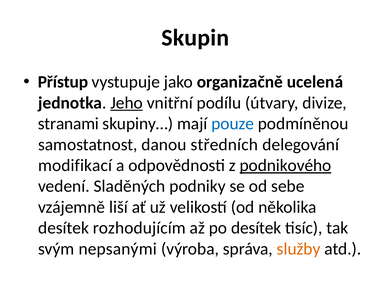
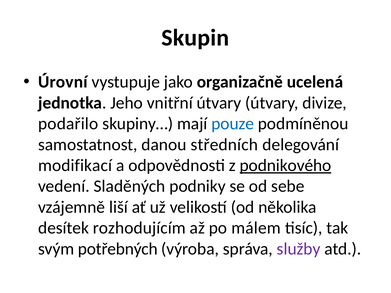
Přístup: Přístup -> Úrovní (63, 82)
Jeho underline: present -> none (127, 103)
vnitřní podílu: podílu -> útvary (219, 103)
stranami: stranami -> podařilo (68, 124)
po desítek: desítek -> málem (256, 228)
nepsanými: nepsanými -> potřebných (118, 249)
služby colour: orange -> purple (299, 249)
